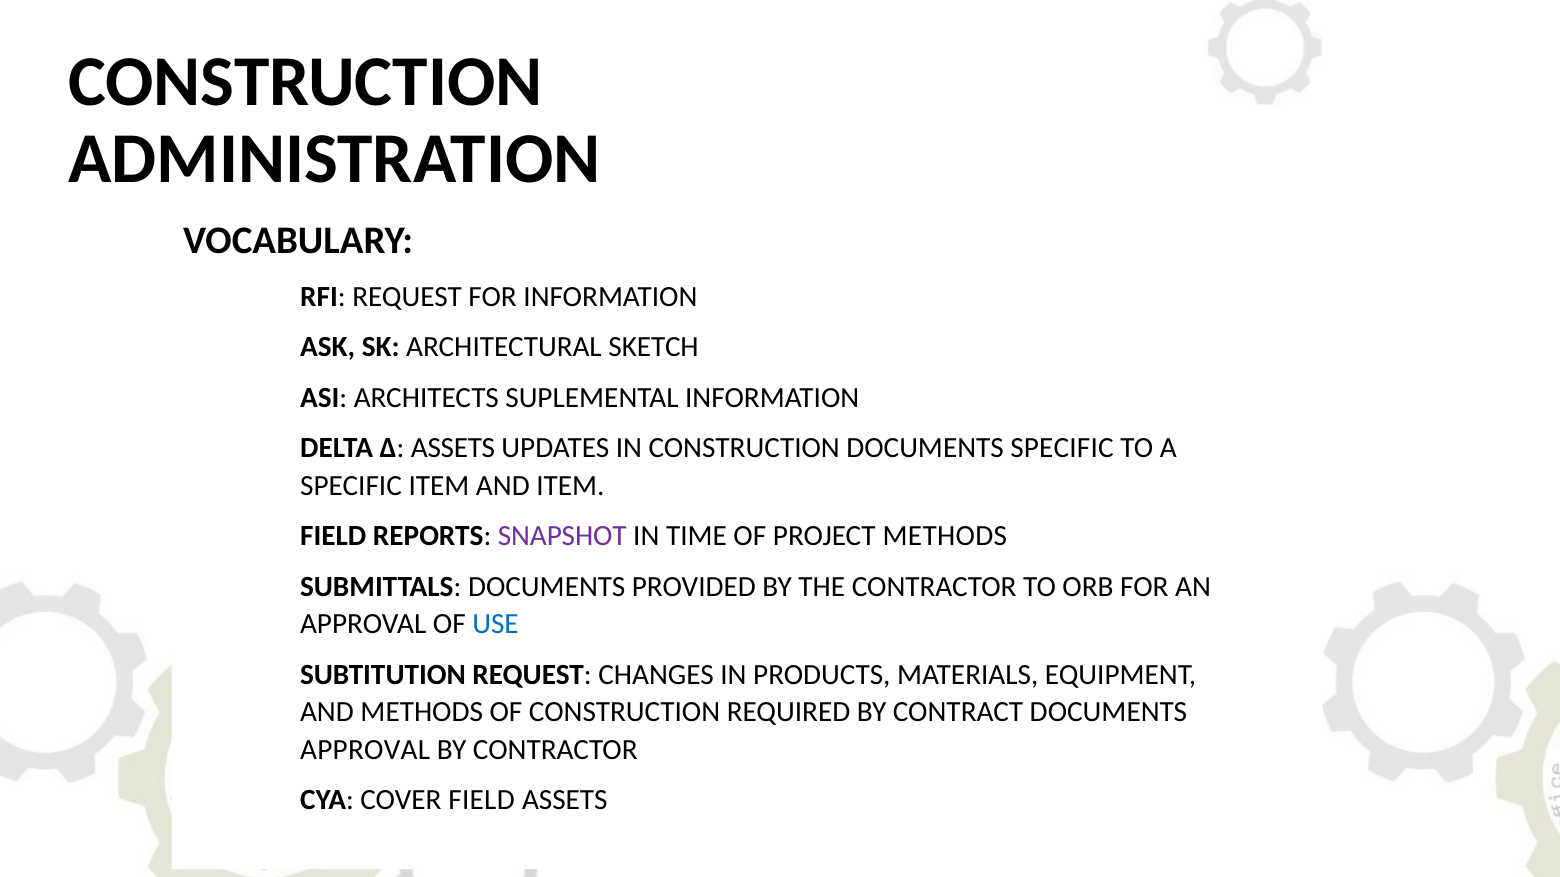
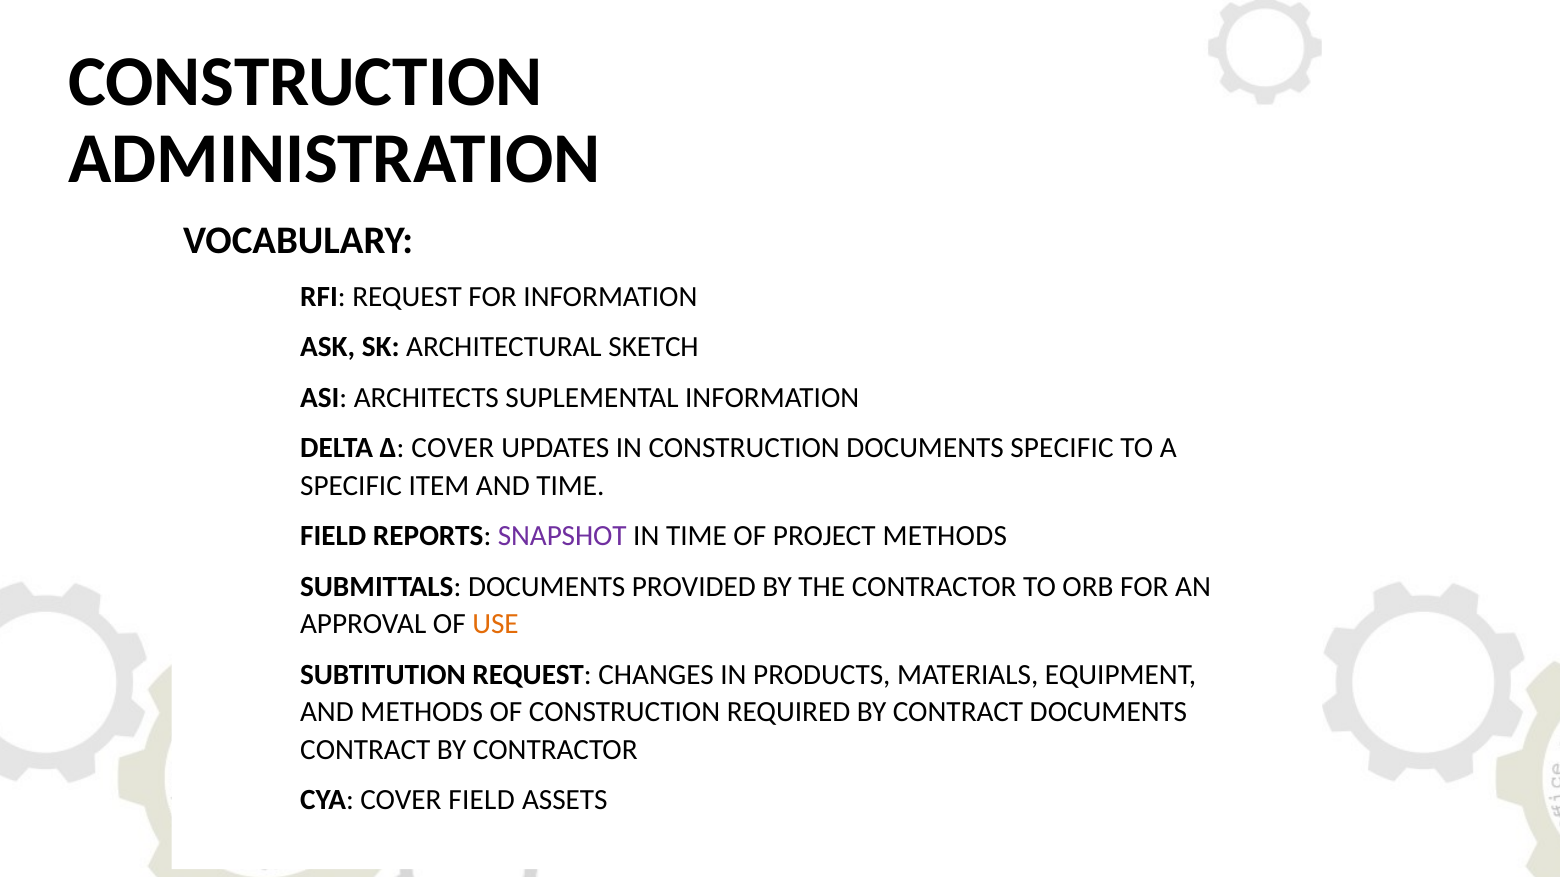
Δ ASSETS: ASSETS -> COVER (453, 448)
AND ITEM: ITEM -> TIME (570, 486)
USE colour: blue -> orange (496, 624)
APPROVAL: APPROVAL -> CONTRACT (365, 750)
